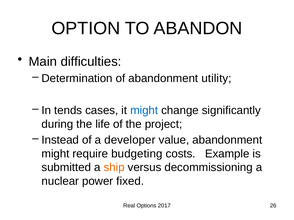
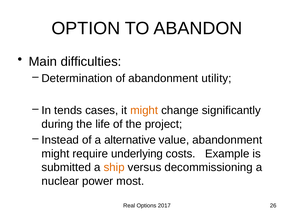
might colour: blue -> orange (144, 111)
developer: developer -> alternative (130, 140)
budgeting: budgeting -> underlying (137, 154)
fixed: fixed -> most (130, 182)
